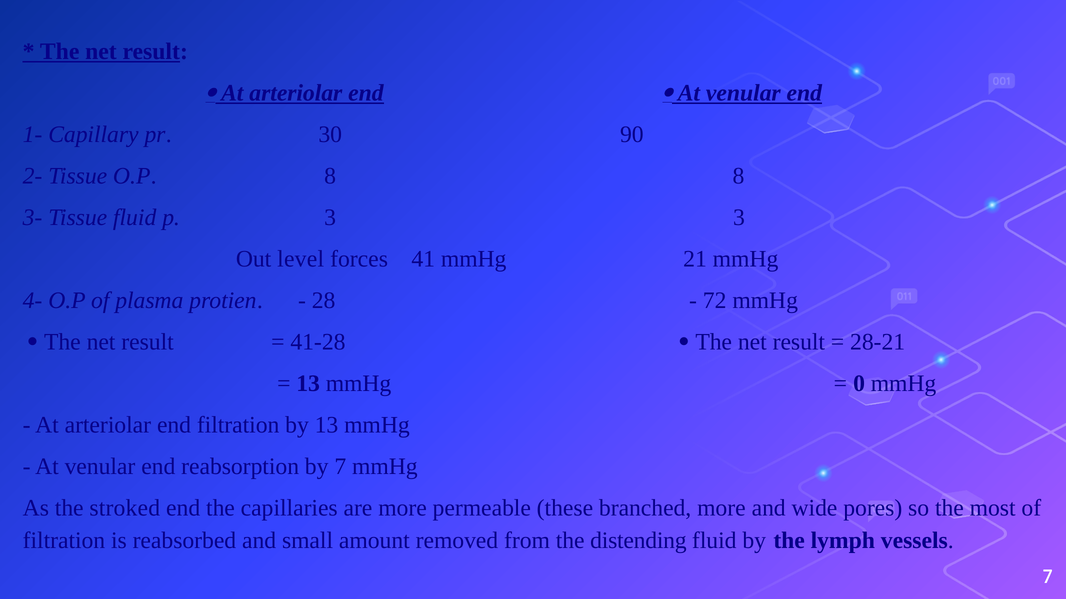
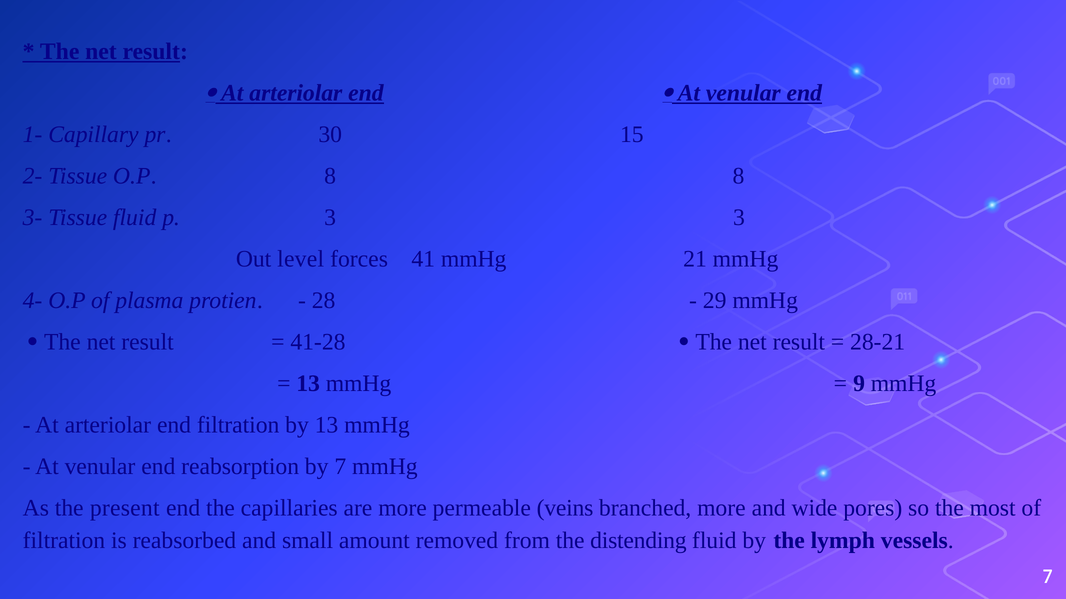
90: 90 -> 15 (632, 134)
72: 72 -> 29 (715, 301)
0: 0 -> 9 (859, 384)
stroked: stroked -> present (125, 508)
these: these -> veins (565, 508)
